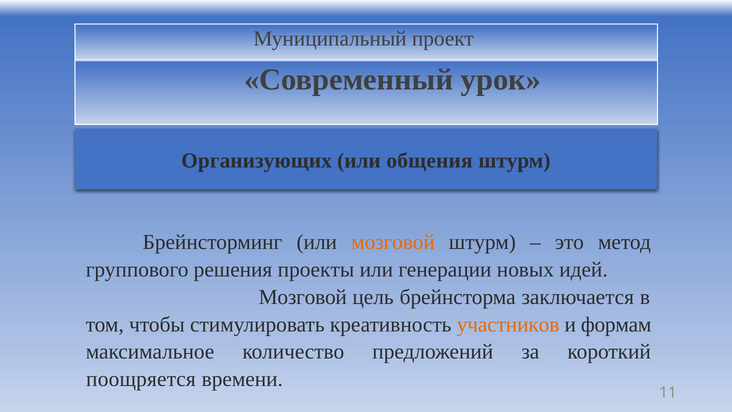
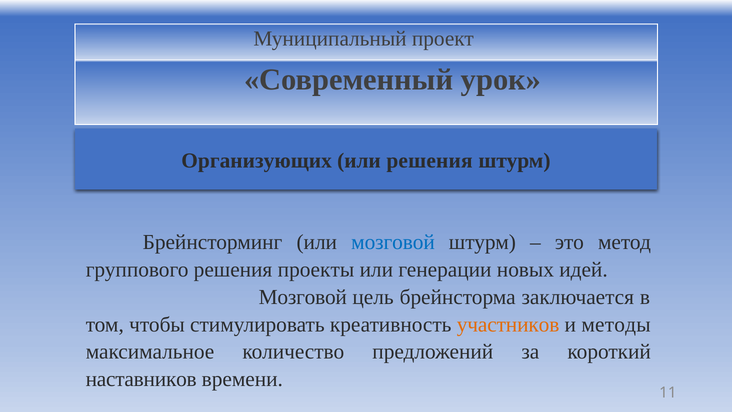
или общения: общения -> решения (430, 160)
мозговой colour: orange -> blue (393, 242)
формам: формам -> методы (616, 324)
поощряется: поощряется -> наставников (141, 379)
